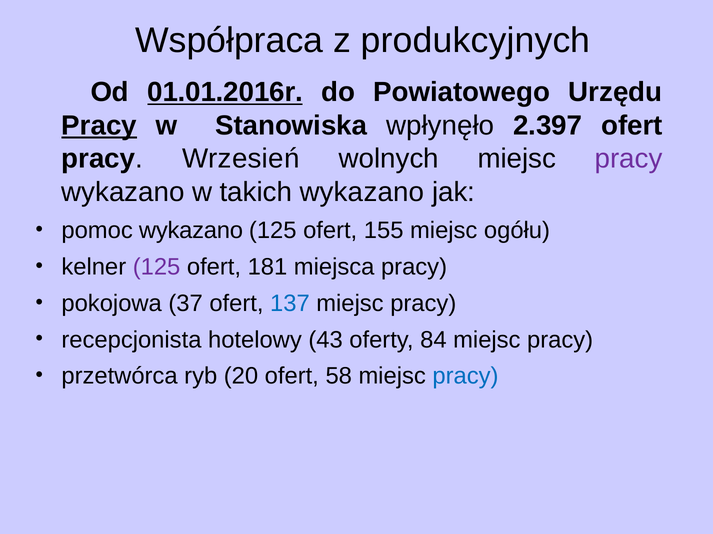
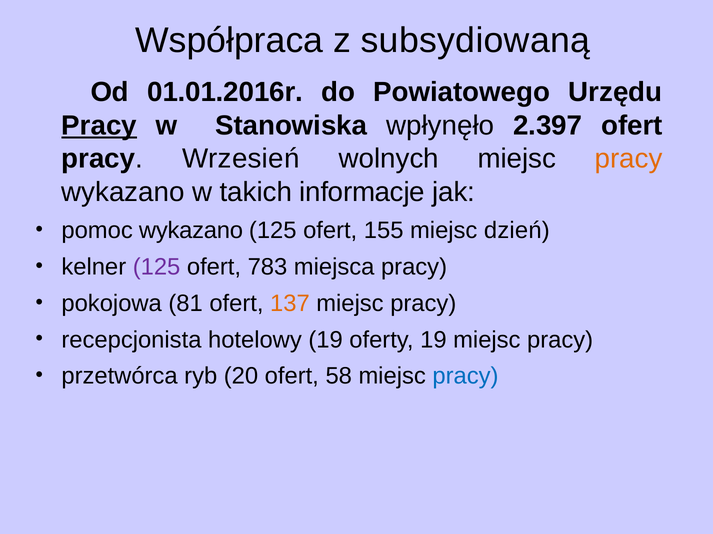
produkcyjnych: produkcyjnych -> subsydiowaną (475, 41)
01.01.2016r underline: present -> none (225, 92)
pracy colour: purple -> orange (629, 159)
takich wykazano: wykazano -> informacje (362, 192)
ogółu: ogółu -> dzień (517, 231)
181: 181 -> 783 (267, 267)
37: 37 -> 81 (186, 304)
137 colour: blue -> orange (290, 304)
hotelowy 43: 43 -> 19 (326, 340)
oferty 84: 84 -> 19 (433, 340)
